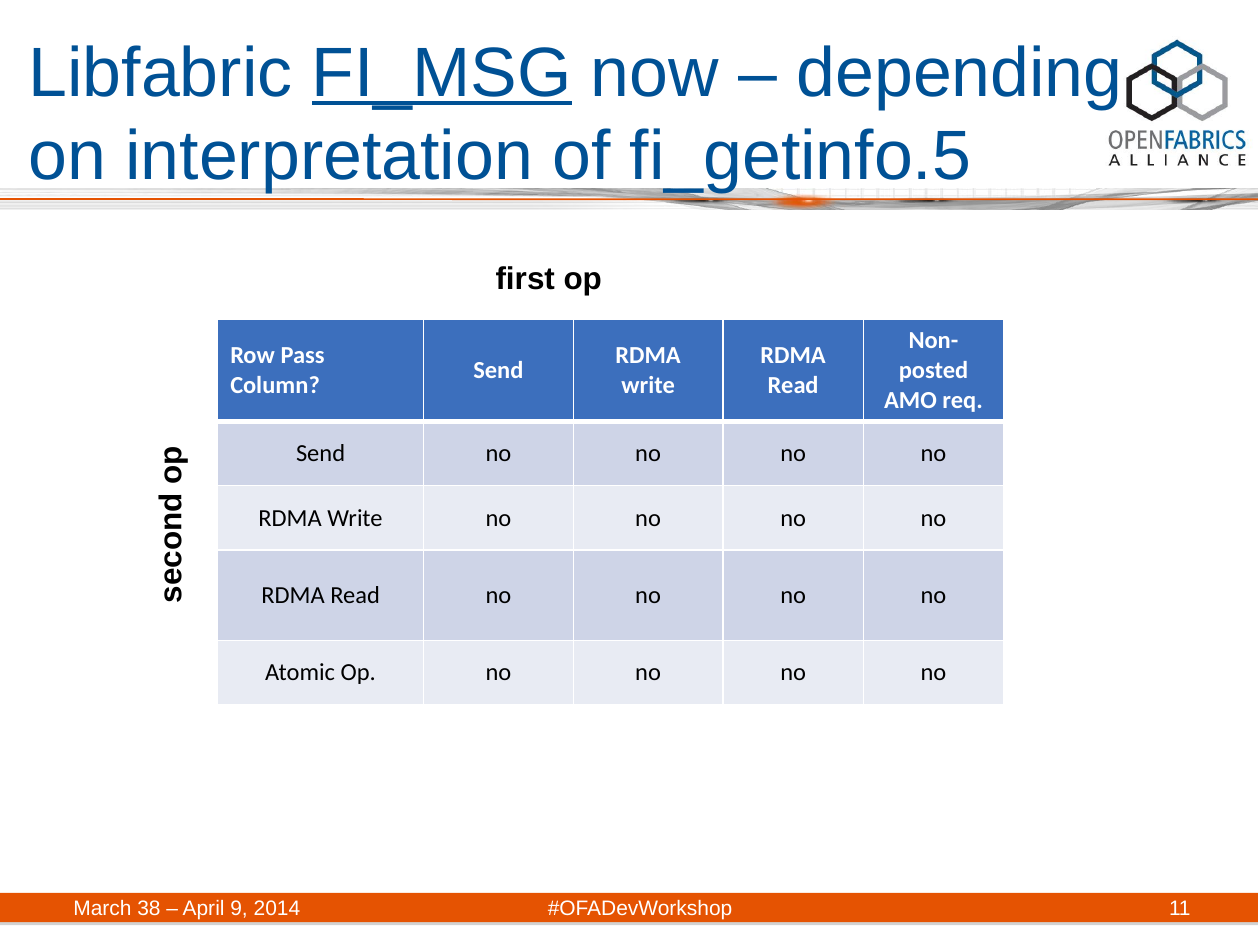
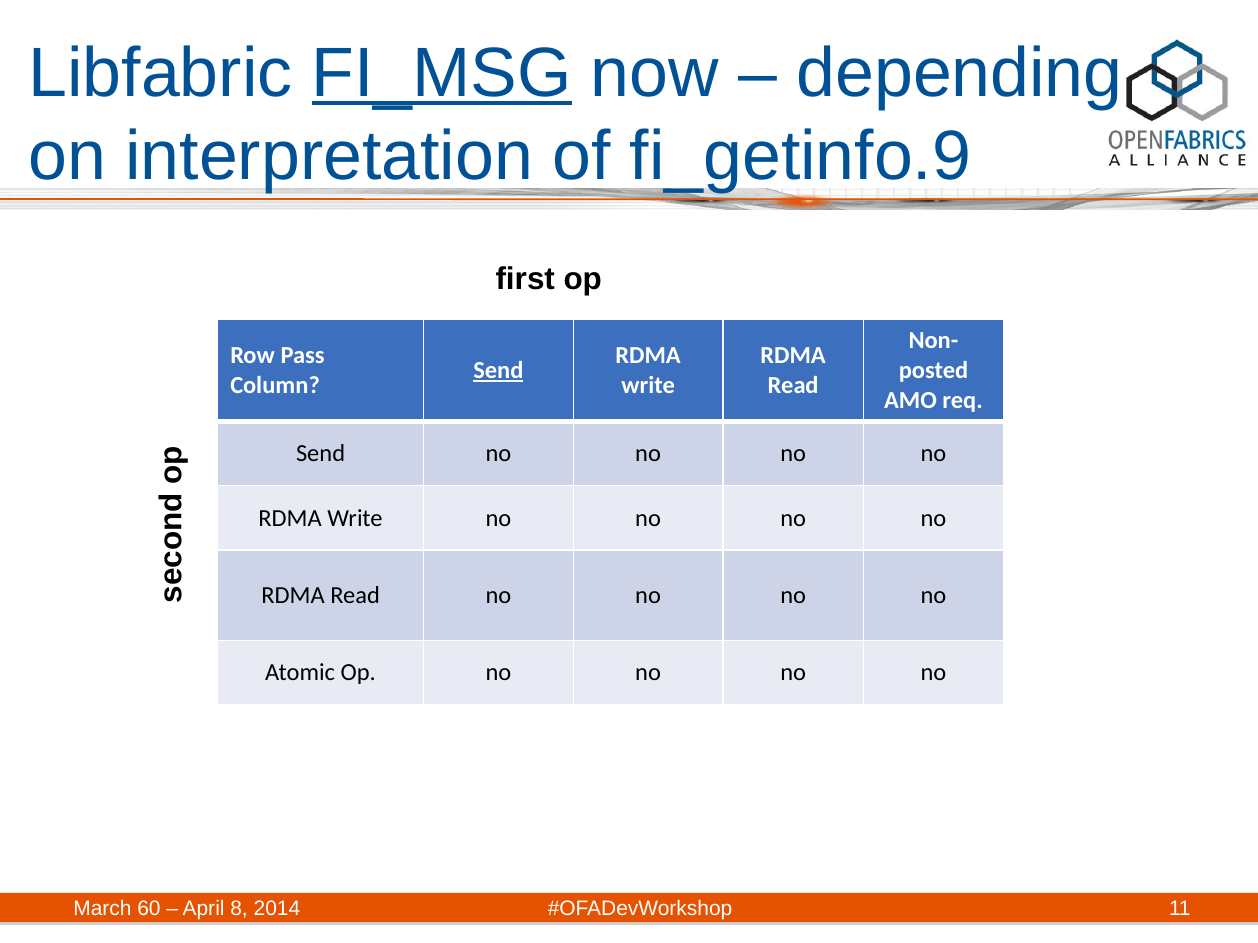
fi_getinfo.5: fi_getinfo.5 -> fi_getinfo.9 (800, 157)
Send underline: none -> present (498, 371)
38: 38 -> 60 (149, 909)
9: 9 -> 8 (239, 909)
